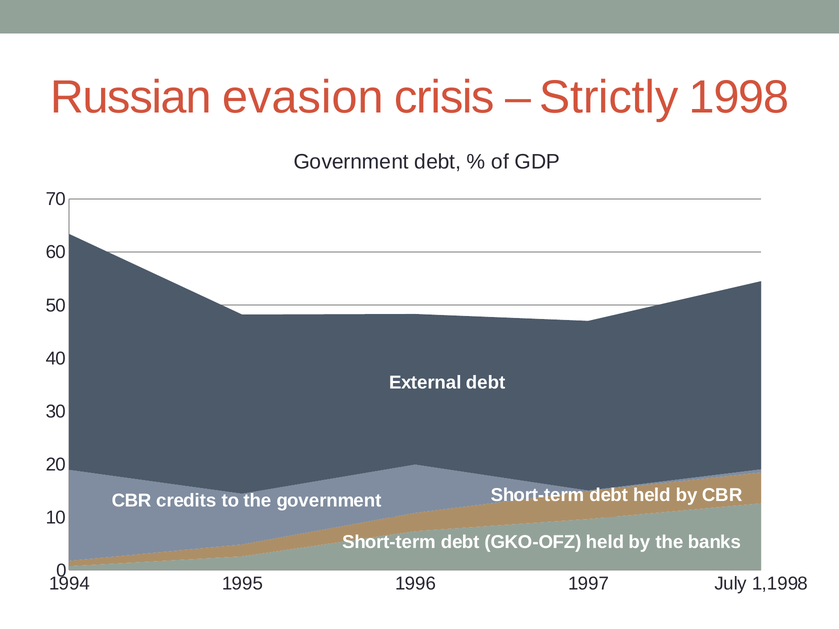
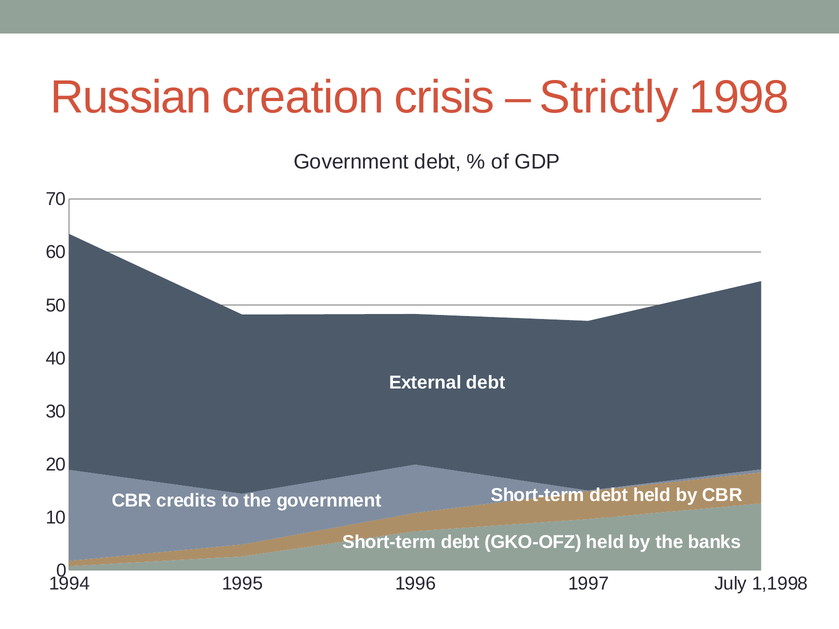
evasion: evasion -> creation (303, 98)
